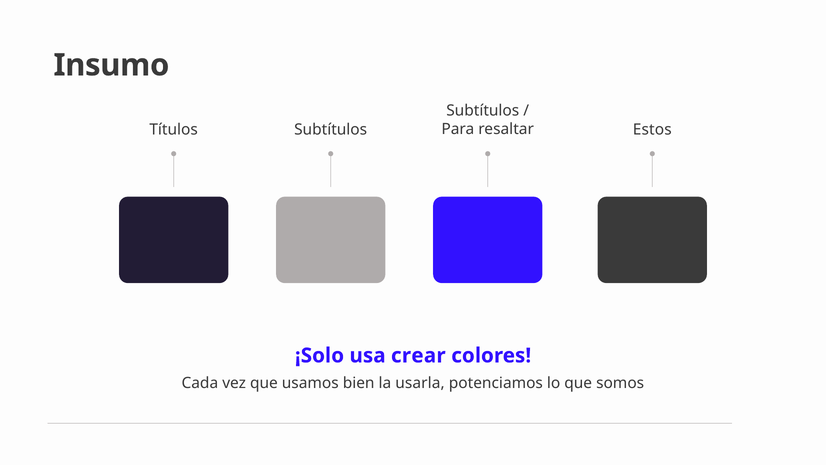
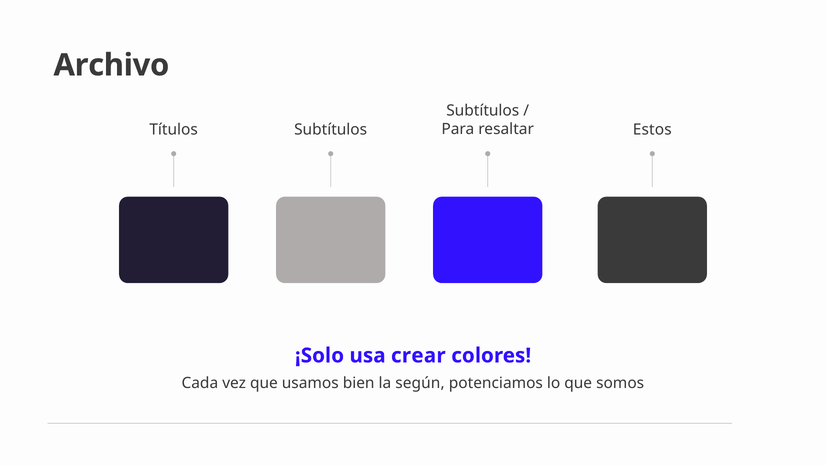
Insumo: Insumo -> Archivo (111, 65)
usarla: usarla -> según (420, 383)
